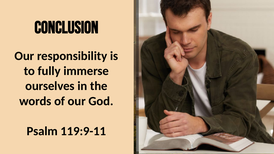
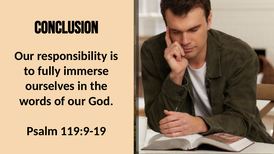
119:9-11: 119:9-11 -> 119:9-19 (83, 131)
